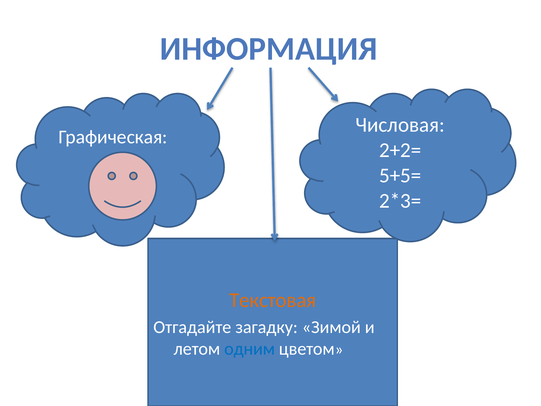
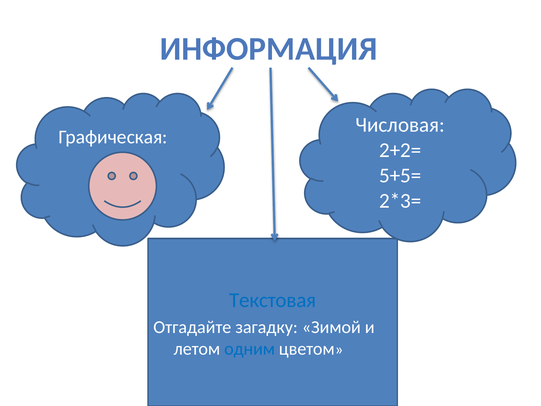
Текстовая colour: orange -> blue (273, 300)
